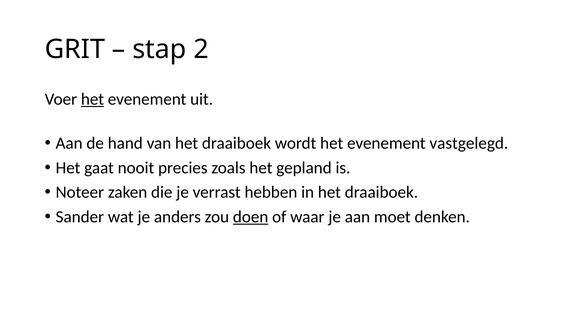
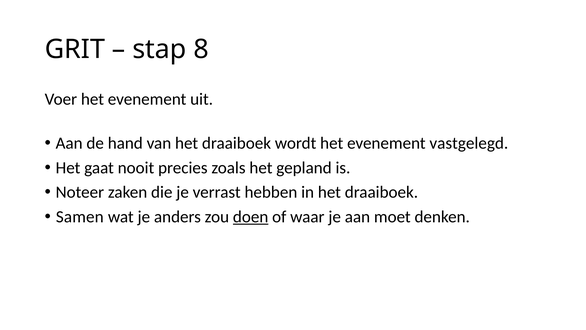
2: 2 -> 8 (201, 49)
het underline: present -> none (92, 99)
Sander: Sander -> Samen (80, 217)
